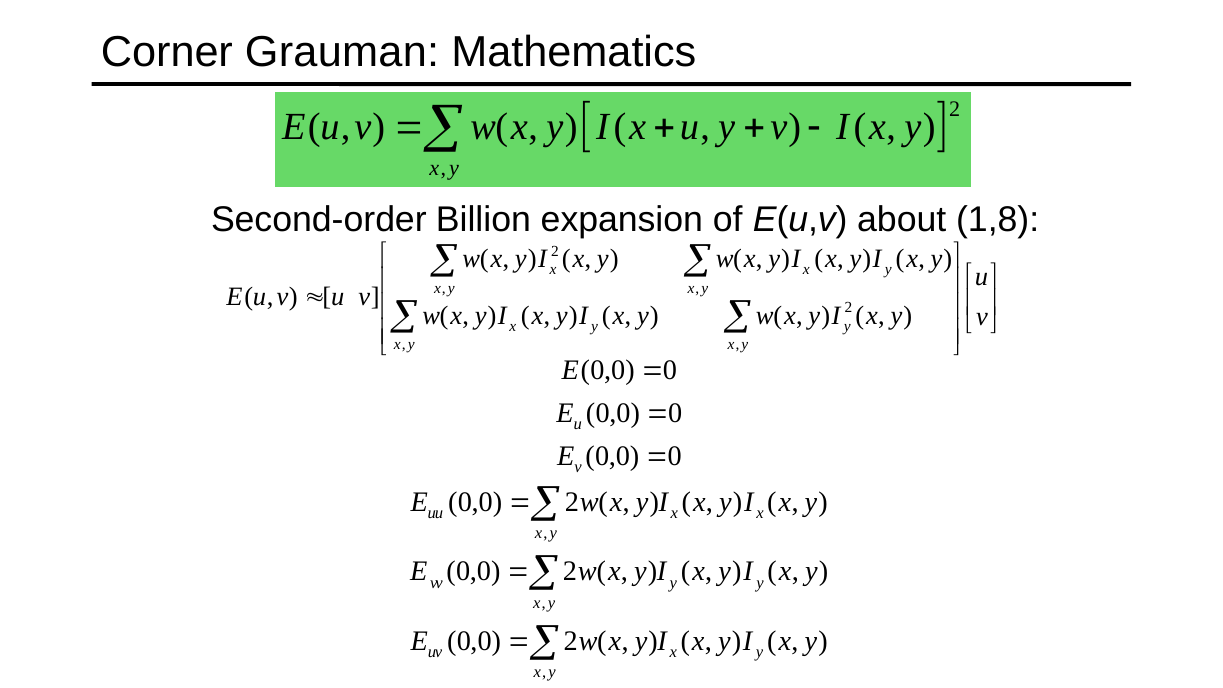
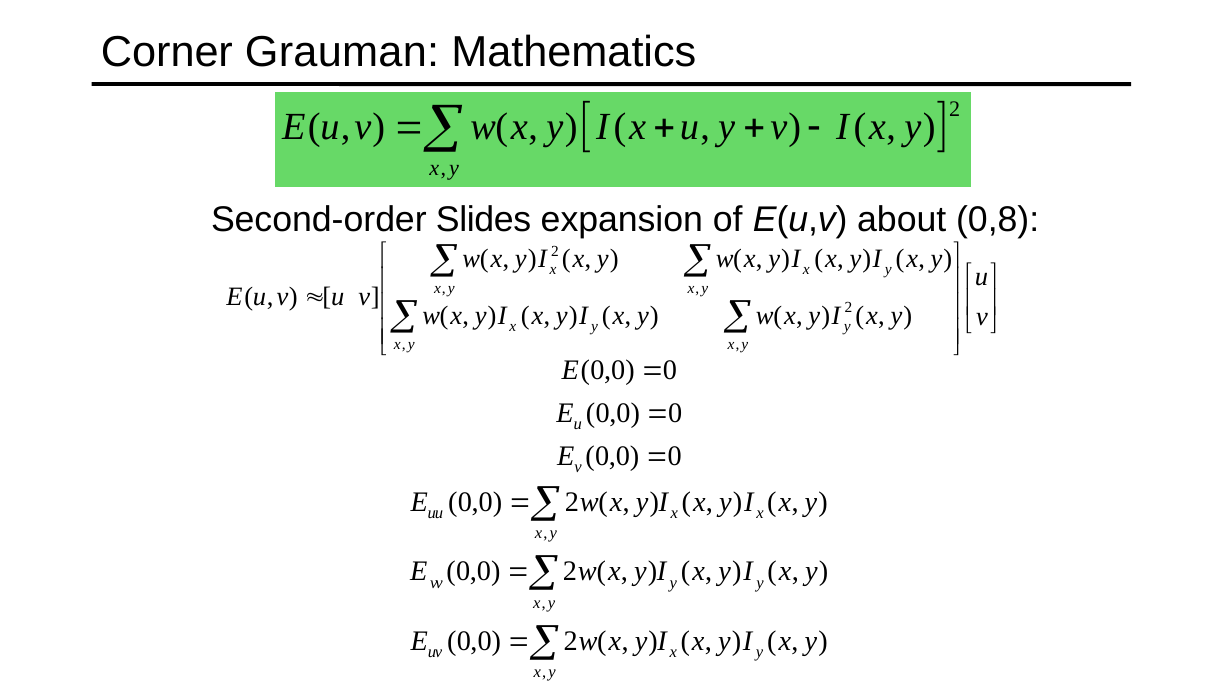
Billion: Billion -> Slides (484, 219)
1,8: 1,8 -> 0,8 (998, 219)
